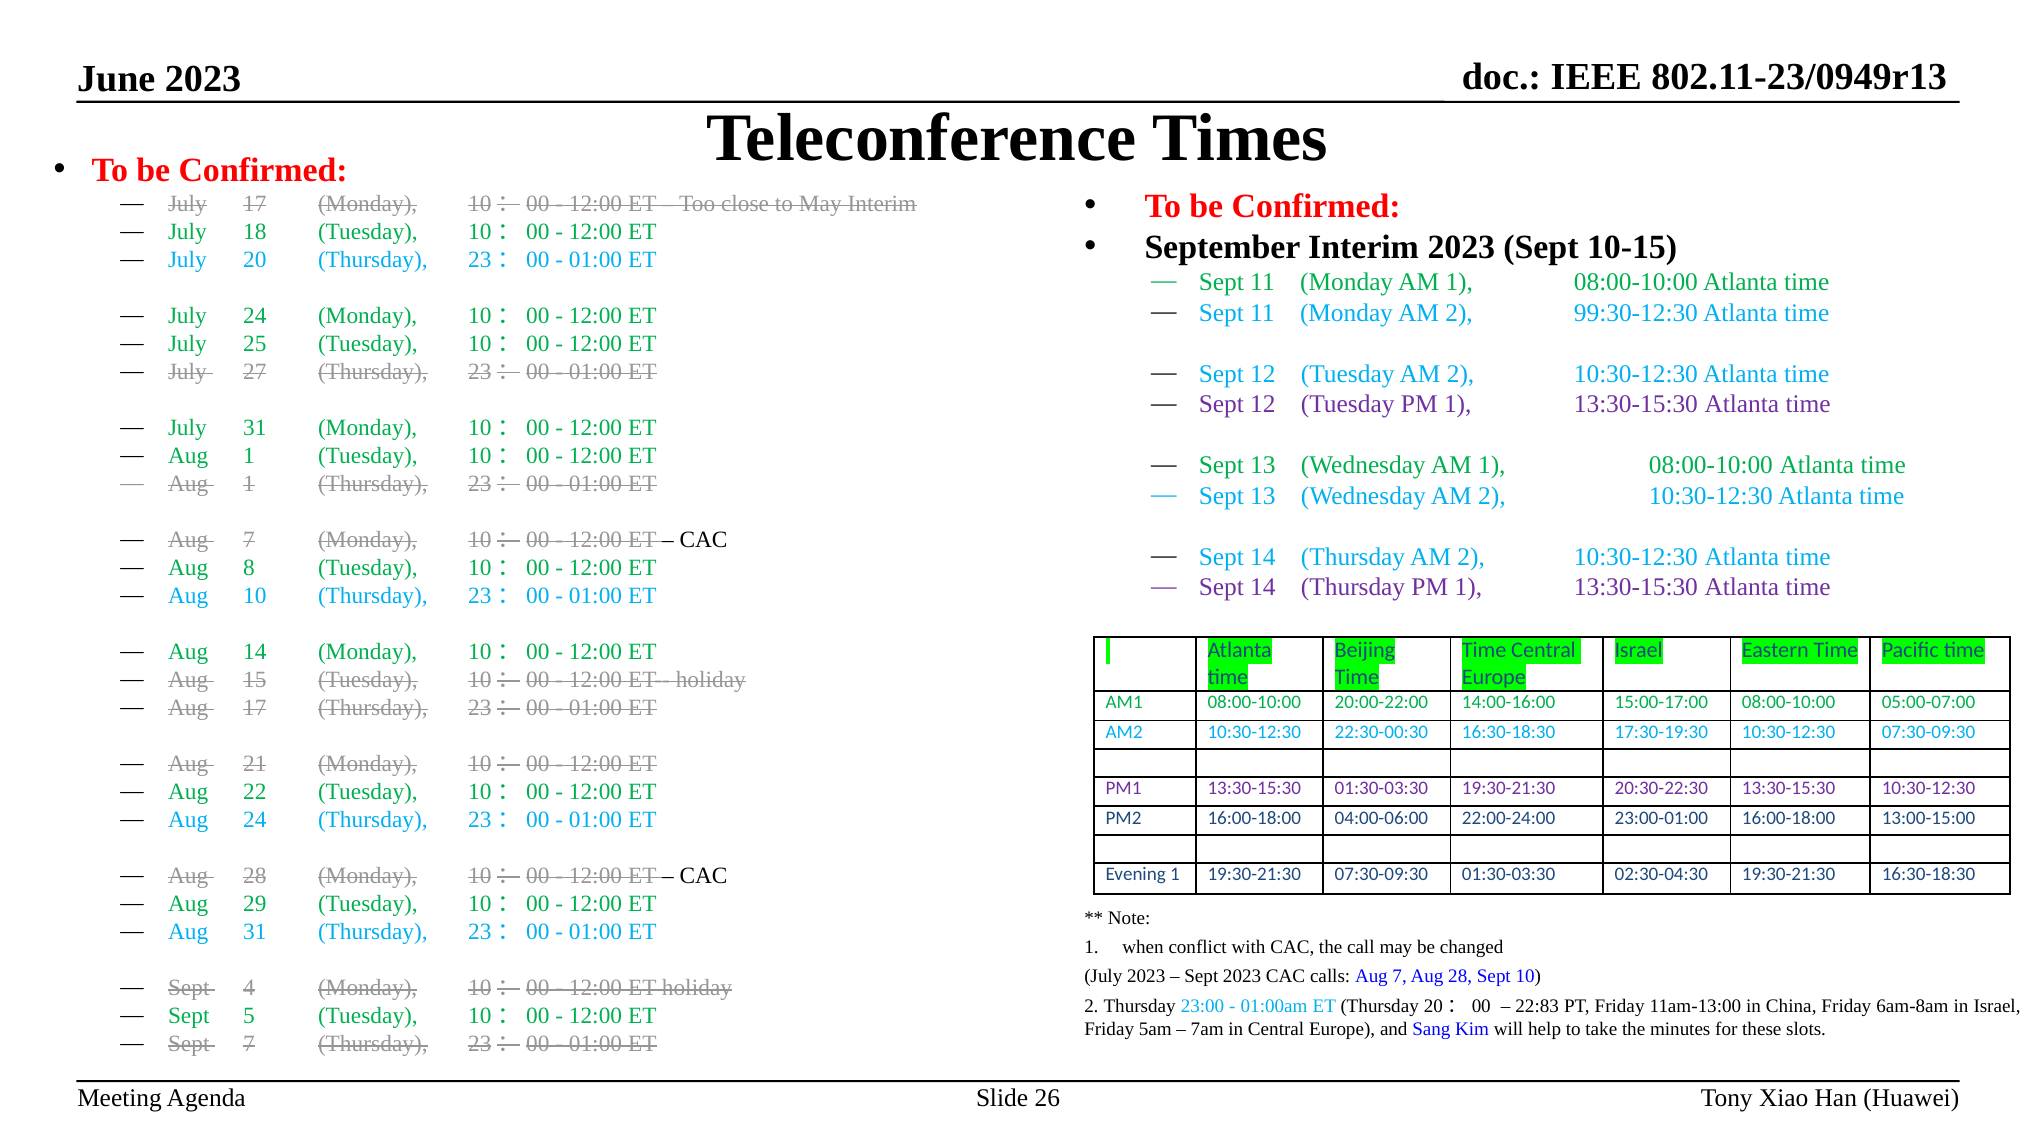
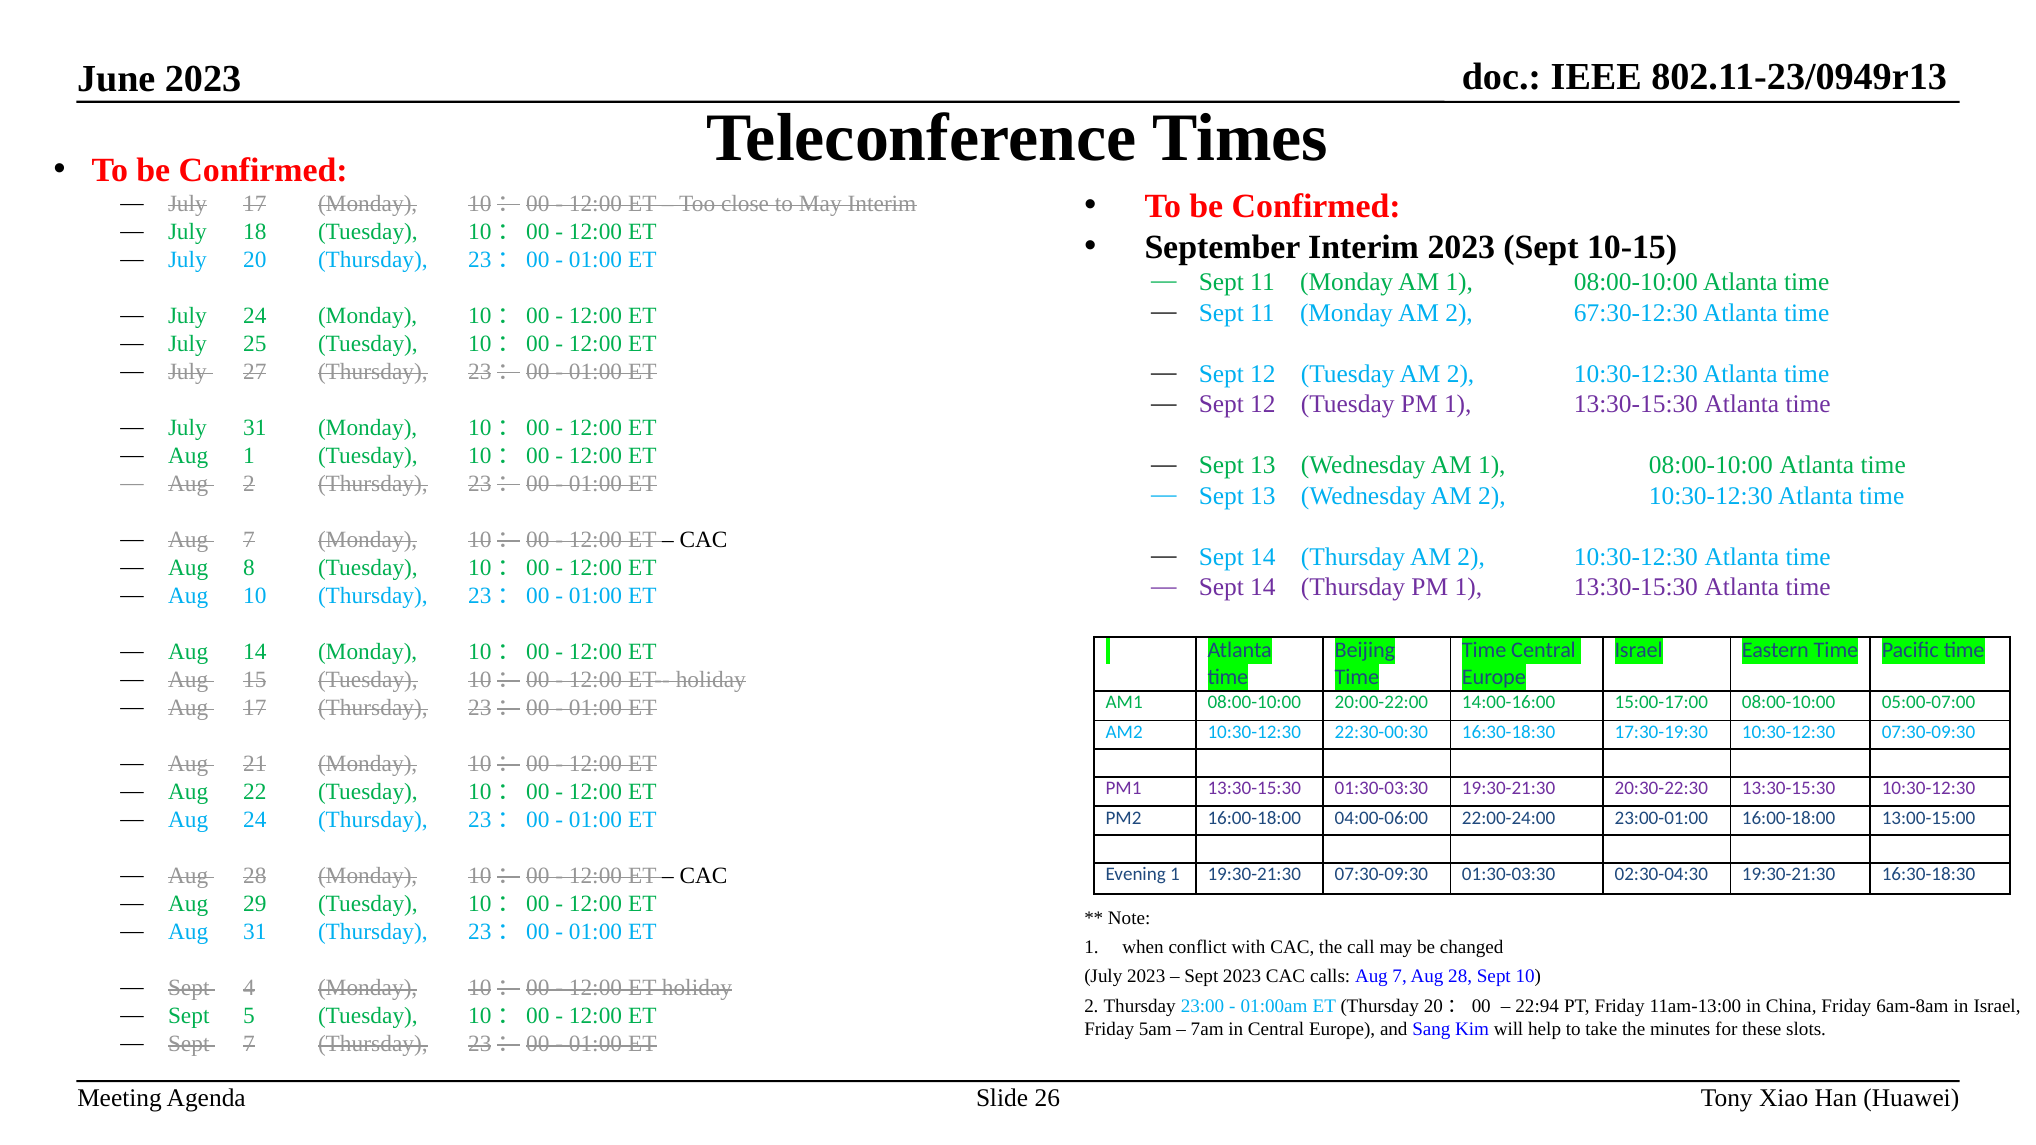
99:30-12:30: 99:30-12:30 -> 67:30-12:30 (1636, 313)
1: 1 -> 2 (249, 484)
22:83: 22:83 -> 22:94 (1537, 1006)
